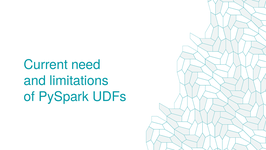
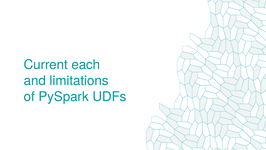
need: need -> each (86, 65)
